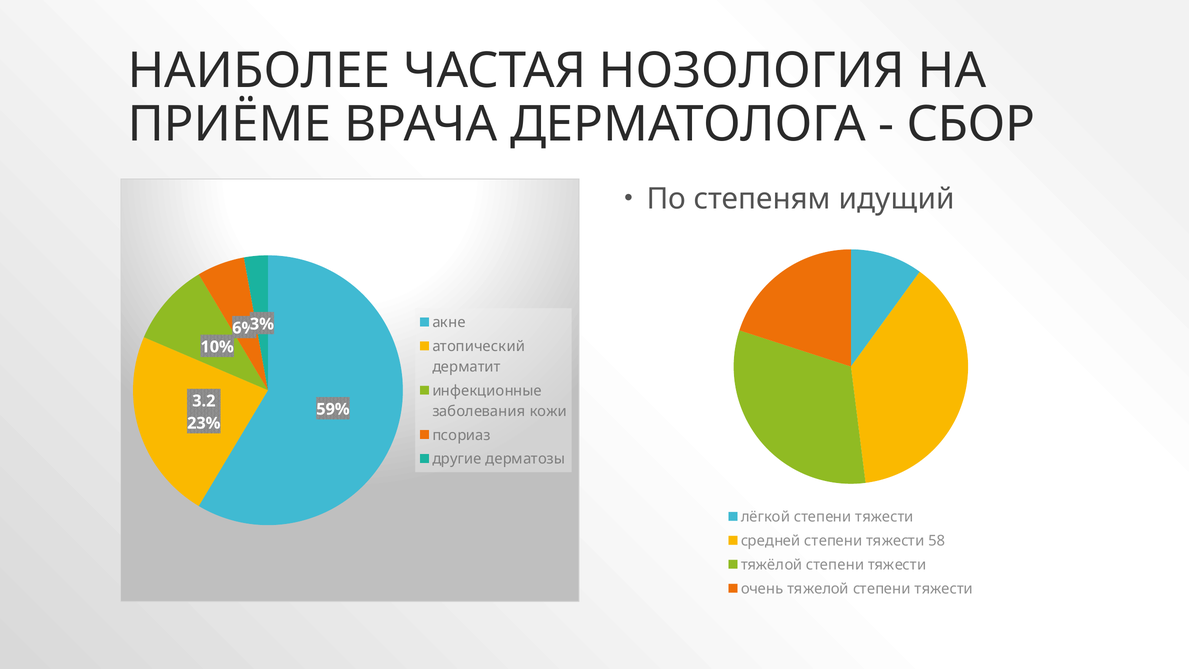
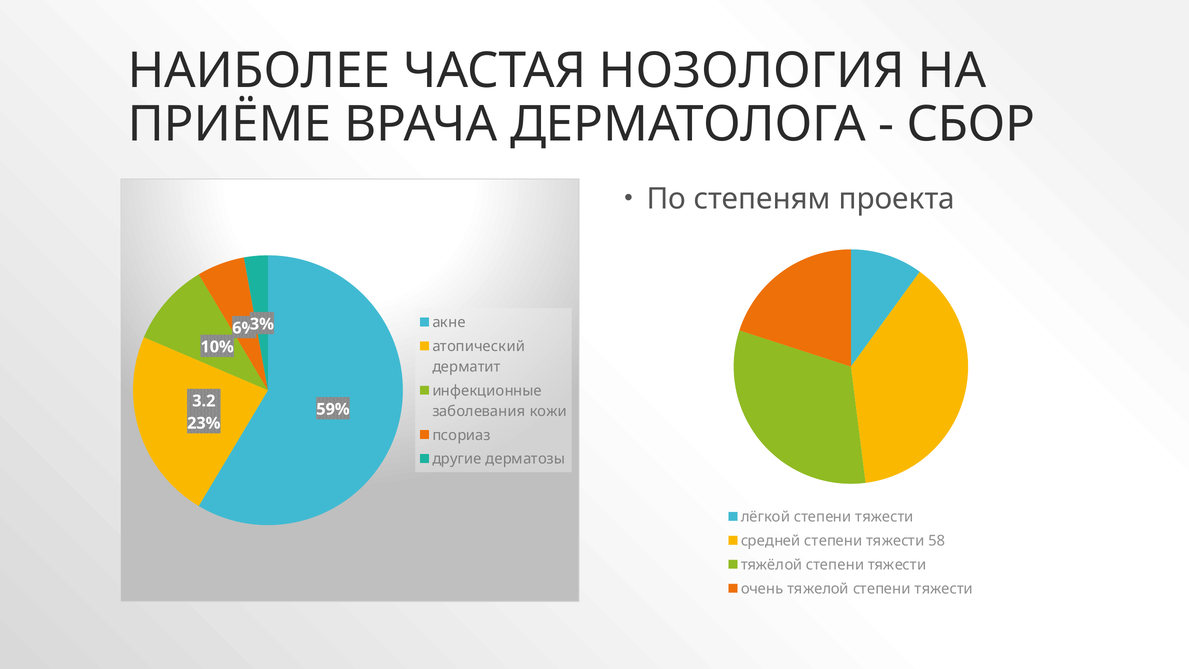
идущий: идущий -> проекта (897, 199)
